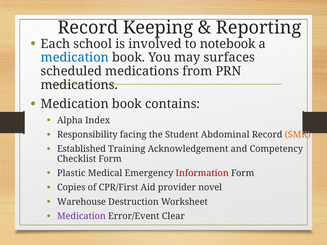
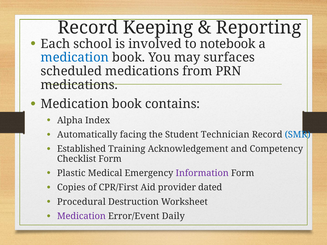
Responsibility: Responsibility -> Automatically (87, 135)
Abdominal: Abdominal -> Technician (225, 135)
SMR colour: orange -> blue (298, 135)
Information colour: red -> purple (202, 173)
novel: novel -> dated (210, 188)
Warehouse: Warehouse -> Procedural (81, 202)
Clear: Clear -> Daily (173, 216)
